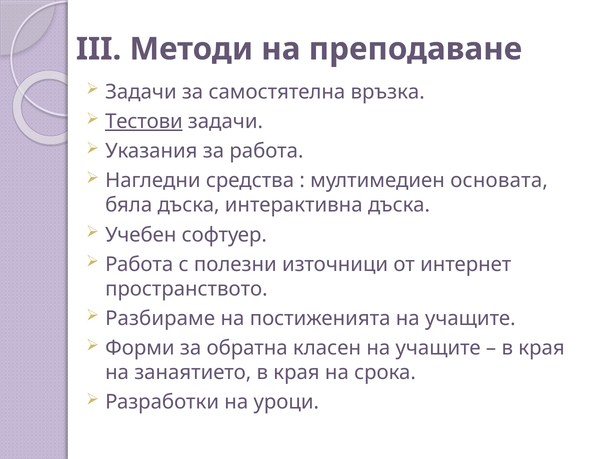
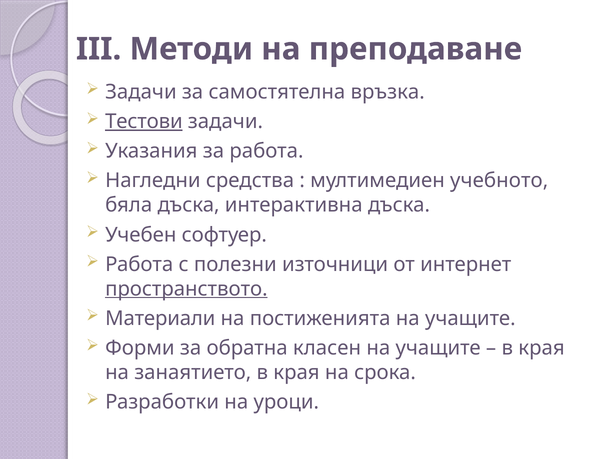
основата: основата -> учебното (499, 181)
пространството underline: none -> present (186, 289)
Разбираме: Разбираме -> Материали (160, 318)
